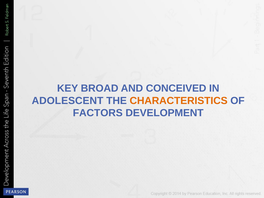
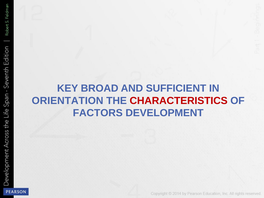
CONCEIVED: CONCEIVED -> SUFFICIENT (176, 88)
ADOLESCENT: ADOLESCENT -> ORIENTATION (68, 101)
CHARACTERISTICS colour: orange -> red (179, 101)
